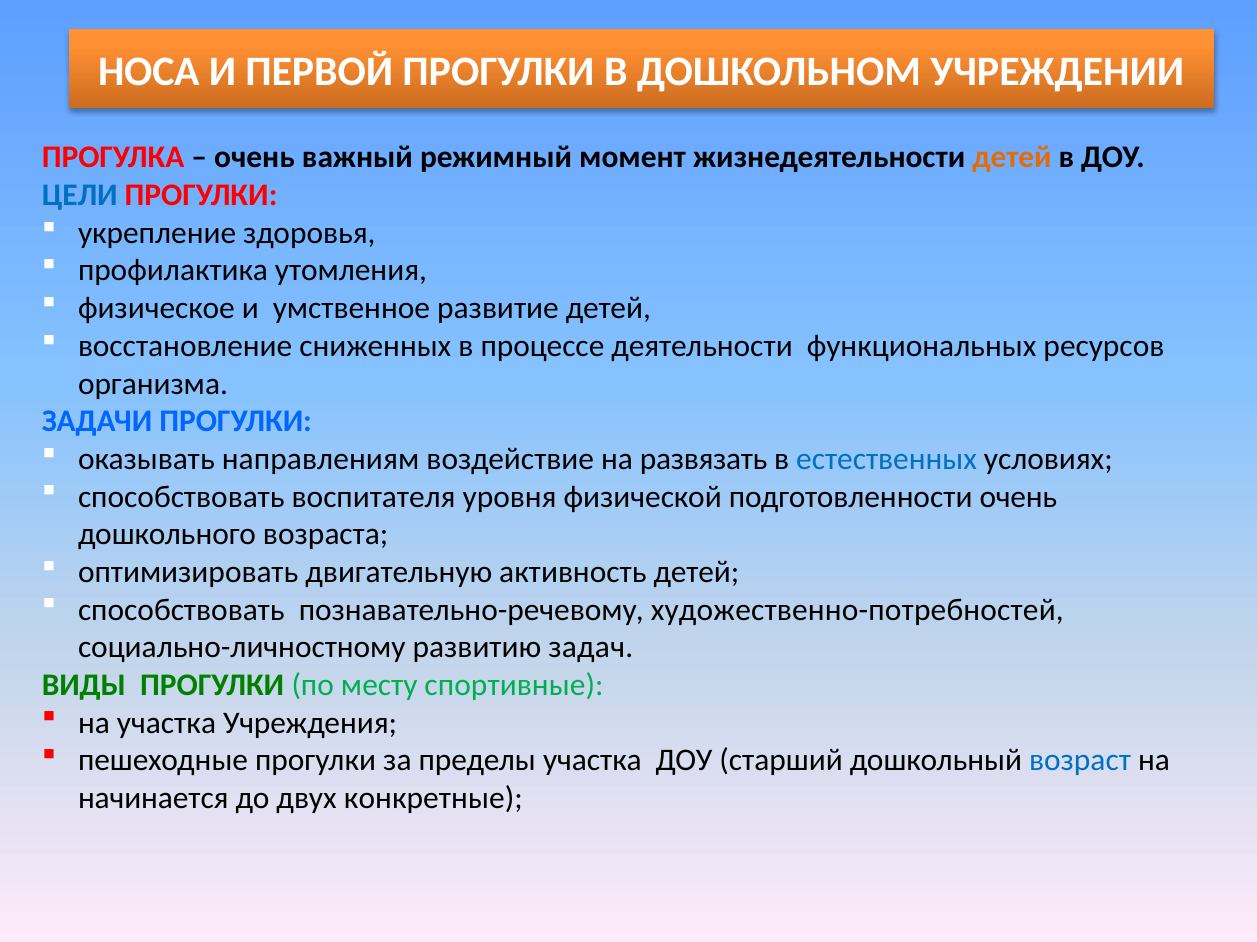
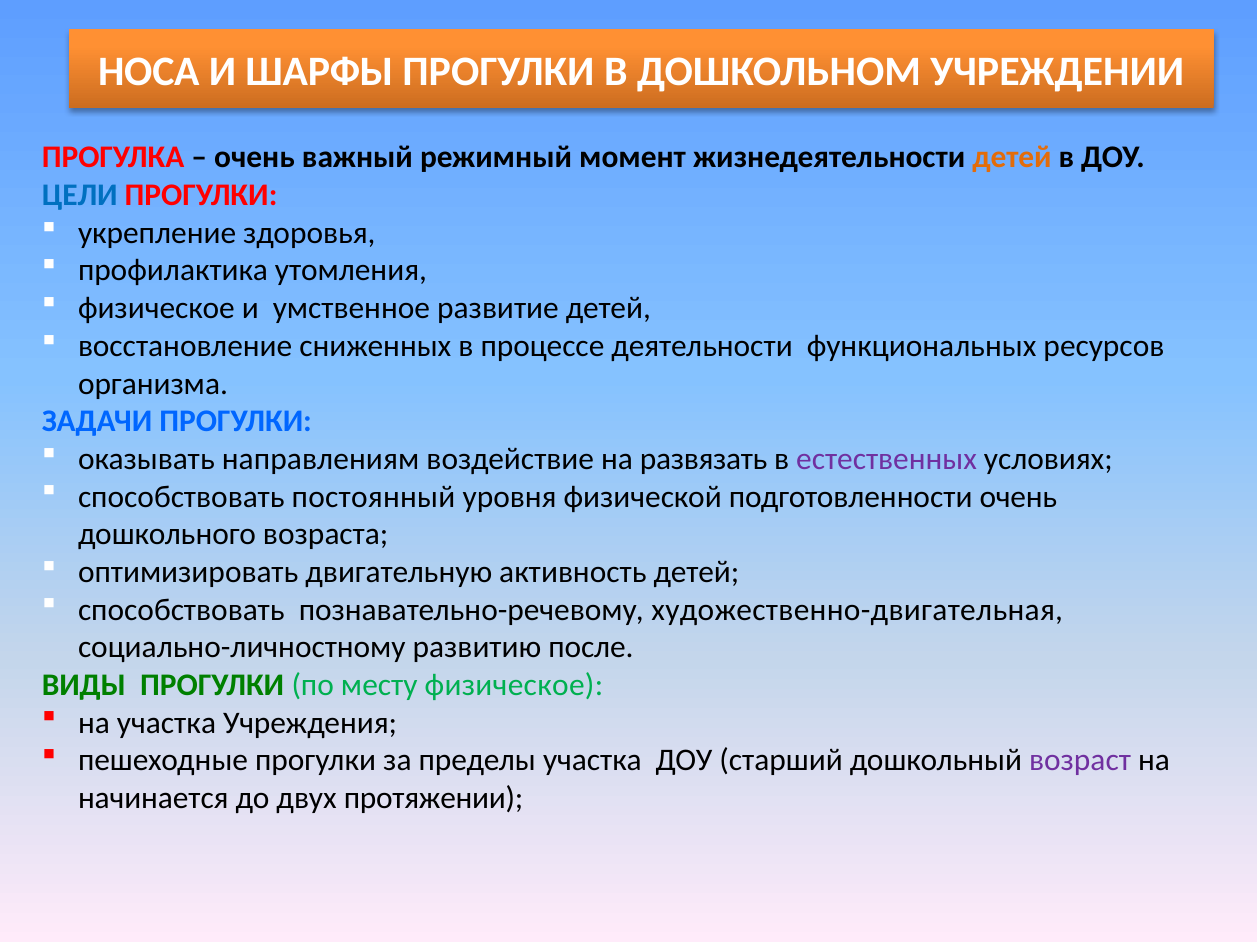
ПЕРВОЙ: ПЕРВОЙ -> ШАРФЫ (319, 72)
естественных colour: blue -> purple (887, 459)
воспитателя: воспитателя -> постоянный (373, 497)
художественно-потребностей: художественно-потребностей -> художественно-двигательная (857, 610)
задач: задач -> после (591, 648)
месту спортивные: спортивные -> физическое (514, 686)
возраст colour: blue -> purple (1080, 761)
конкретные: конкретные -> протяжении (434, 799)
